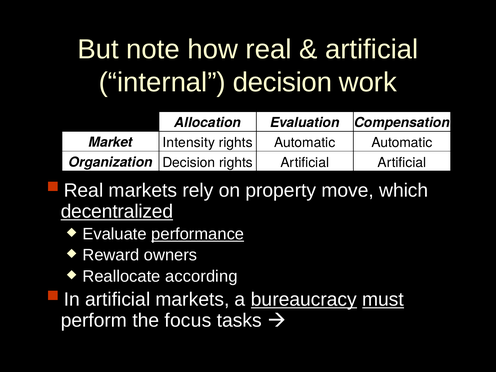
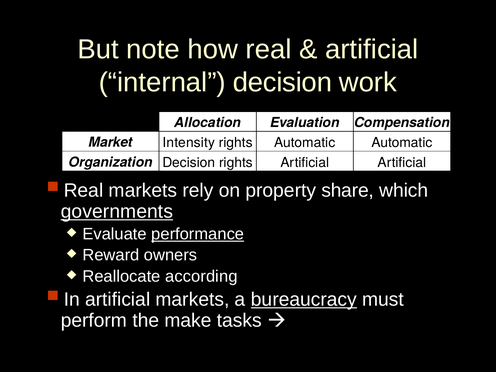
move: move -> share (348, 191)
decentralized: decentralized -> governments (117, 211)
must underline: present -> none (383, 300)
focus: focus -> make (188, 320)
